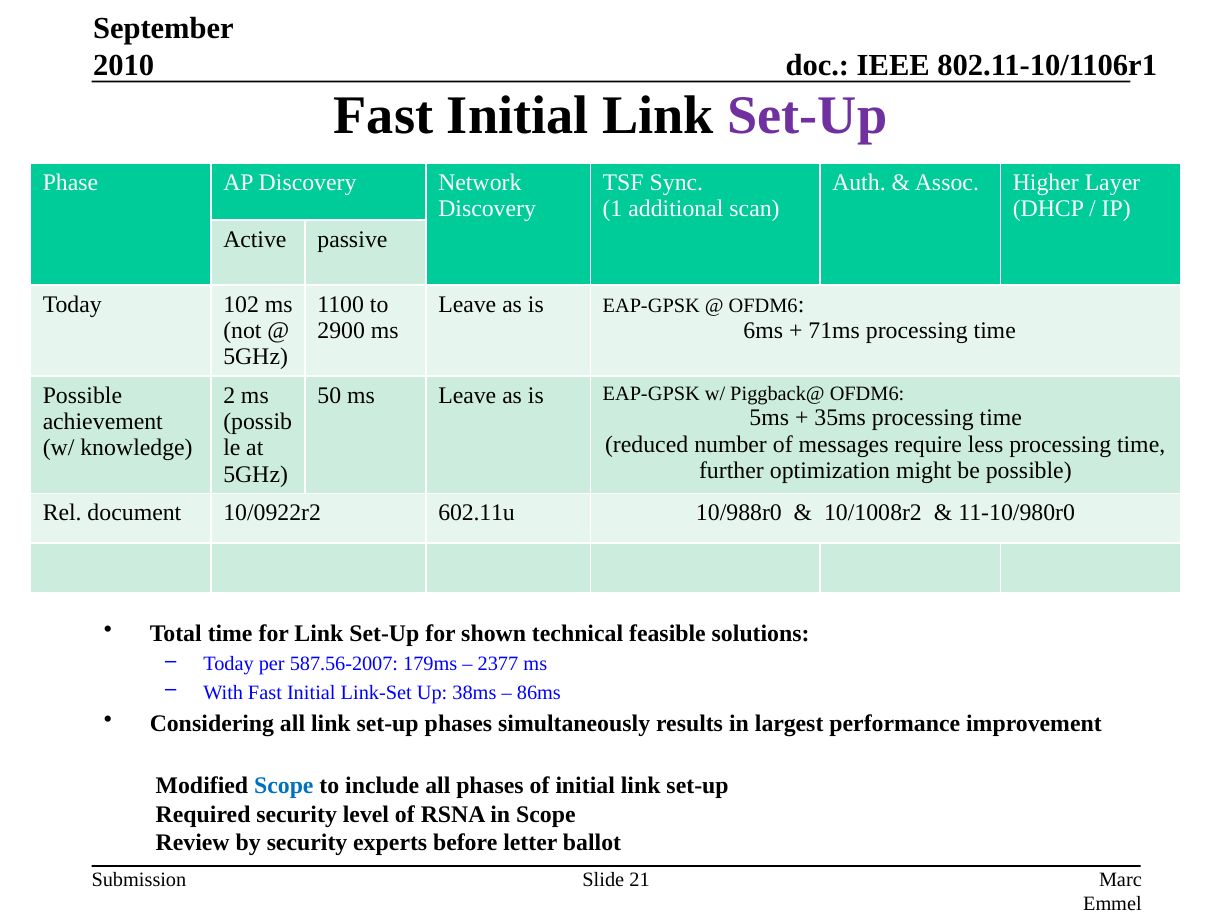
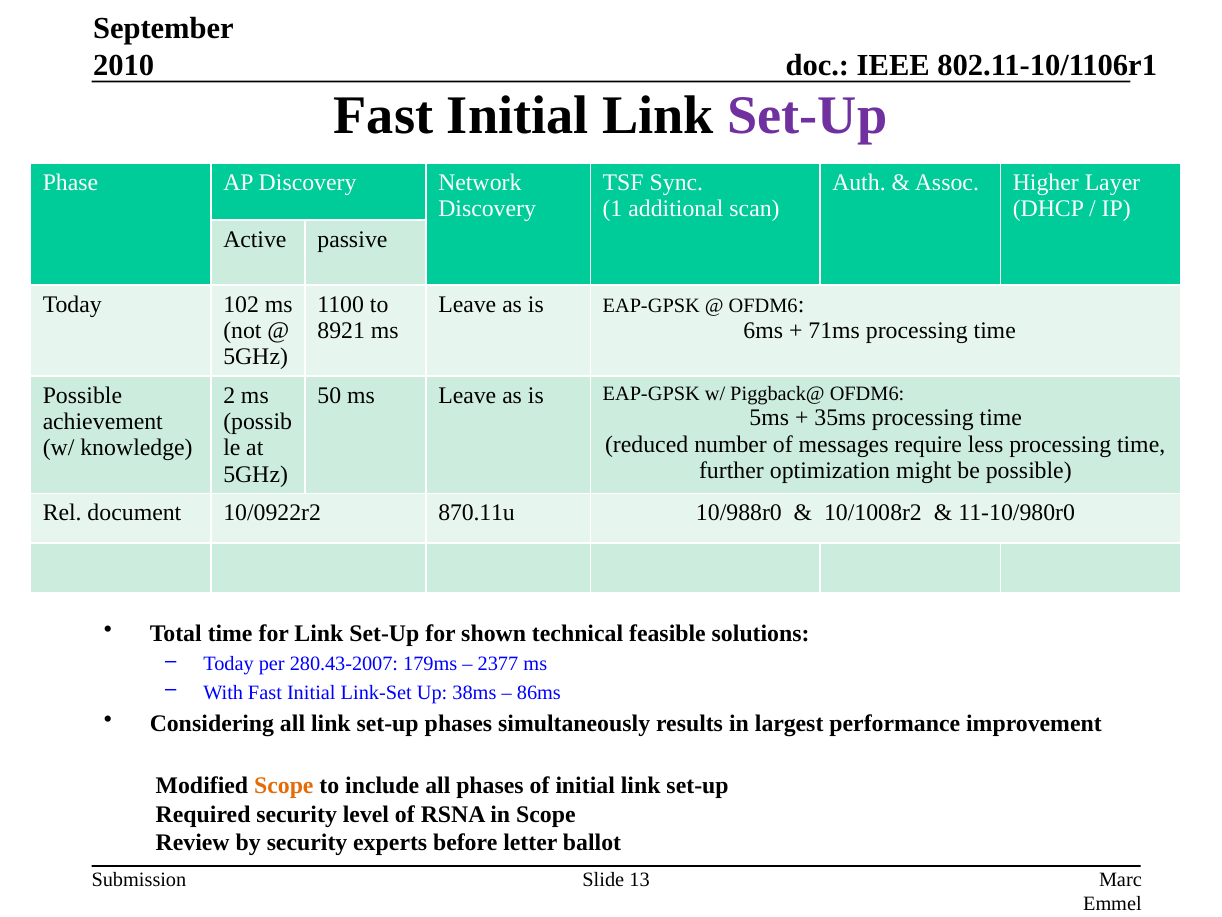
2900: 2900 -> 8921 (341, 330)
602.11u: 602.11u -> 870.11u (477, 513)
587.56-2007: 587.56-2007 -> 280.43-2007 (344, 663)
Scope colour: blue -> orange (284, 785)
21: 21 -> 13 (640, 879)
